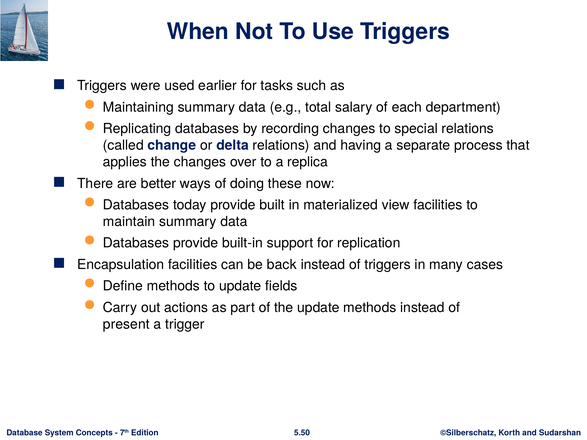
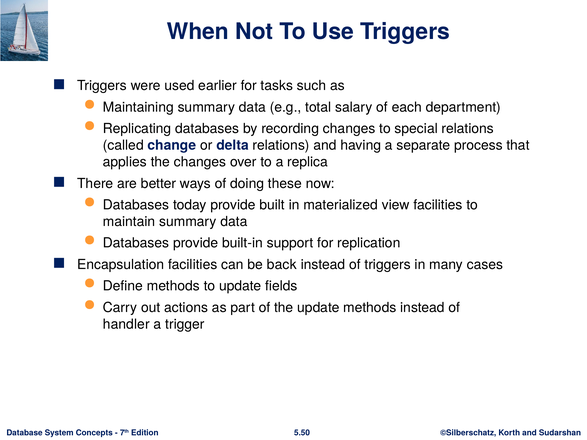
present: present -> handler (126, 324)
